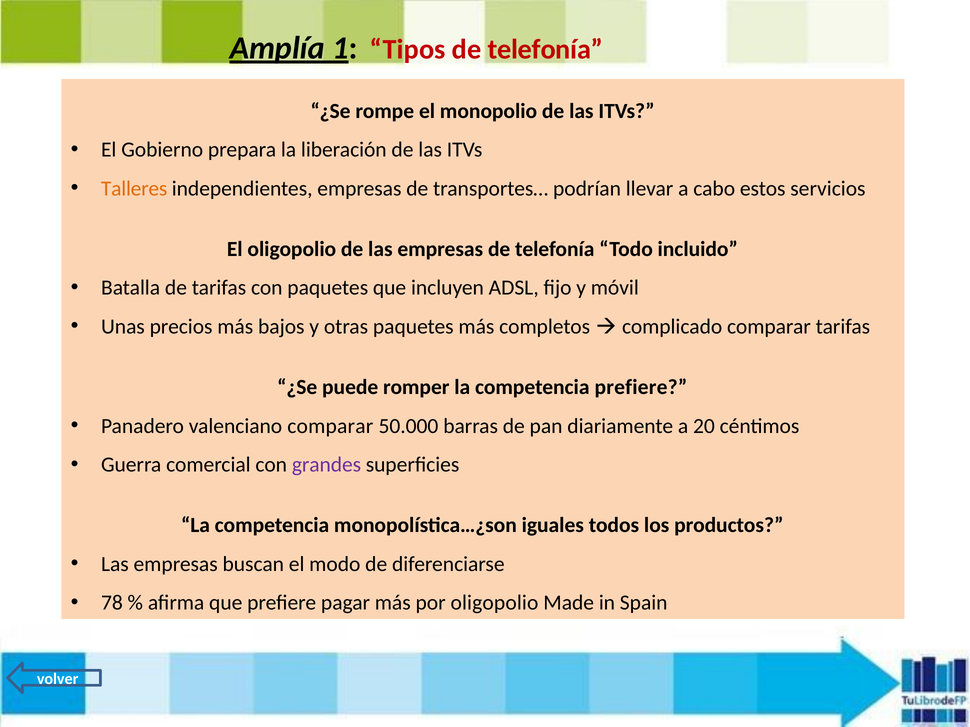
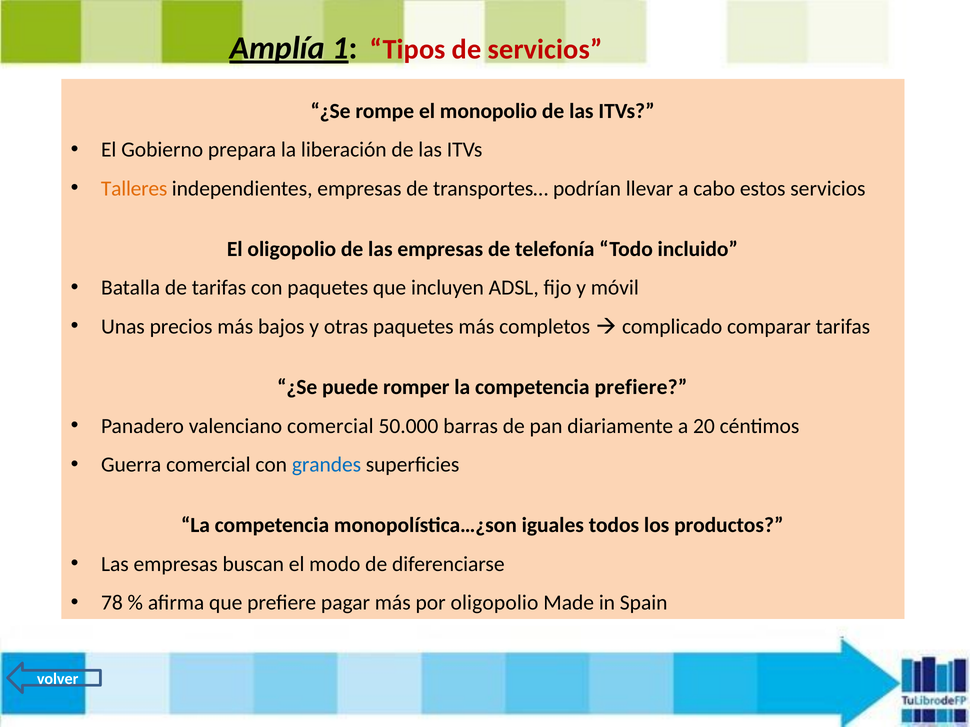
Tipos de telefonía: telefonía -> servicios (545, 49)
valenciano comparar: comparar -> comercial (330, 426)
grandes colour: purple -> blue (326, 465)
